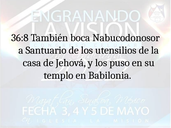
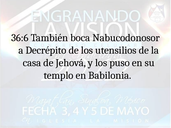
36:8: 36:8 -> 36:6 (20, 38)
Santuario: Santuario -> Decrépito (46, 50)
